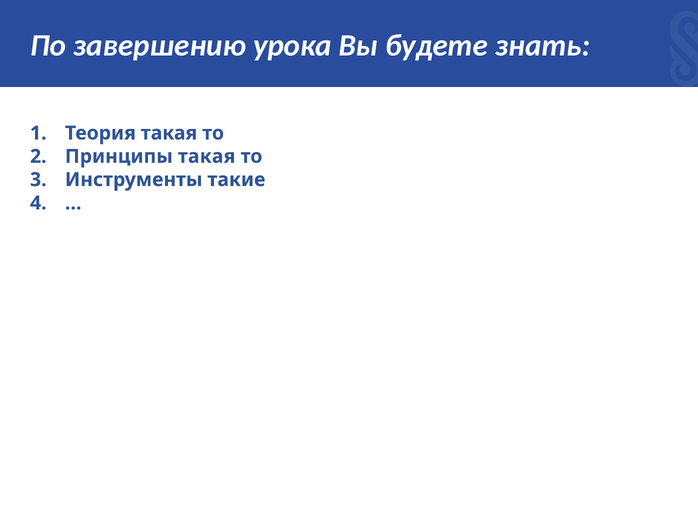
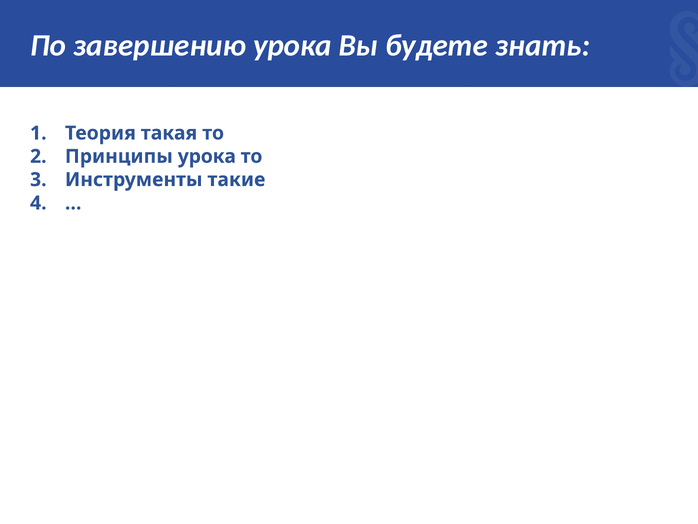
Принципы такая: такая -> урока (207, 156)
